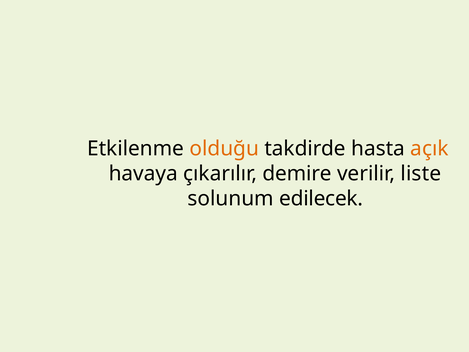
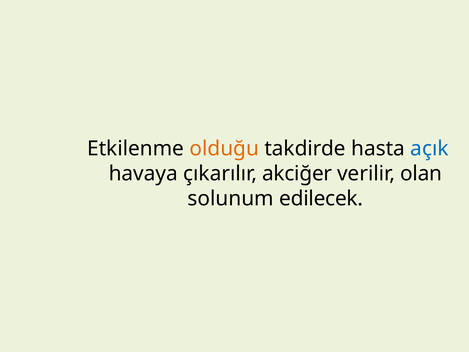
açık colour: orange -> blue (429, 148)
demire: demire -> akciğer (297, 173)
liste: liste -> olan (421, 173)
